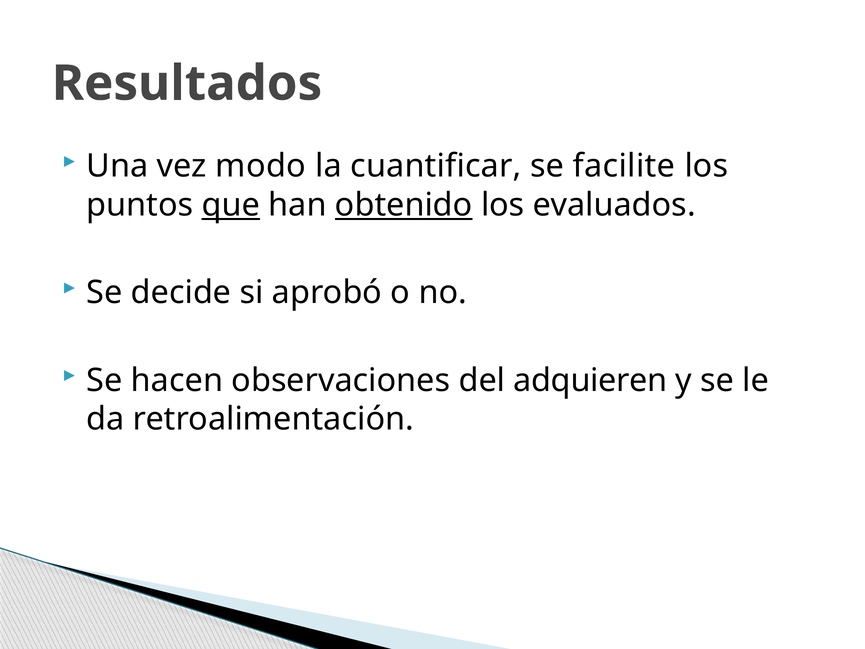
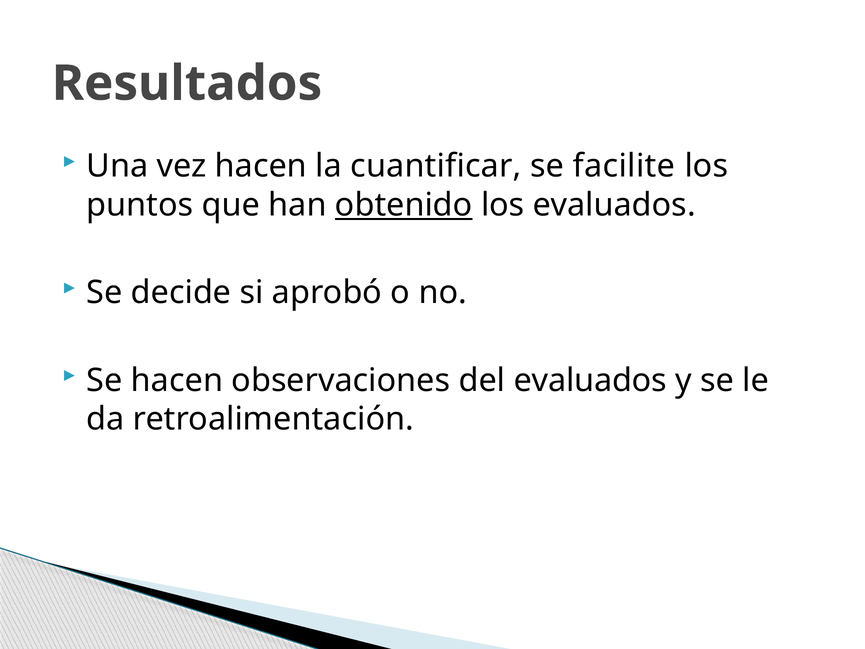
vez modo: modo -> hacen (261, 166)
que underline: present -> none (231, 205)
del adquieren: adquieren -> evaluados (590, 380)
